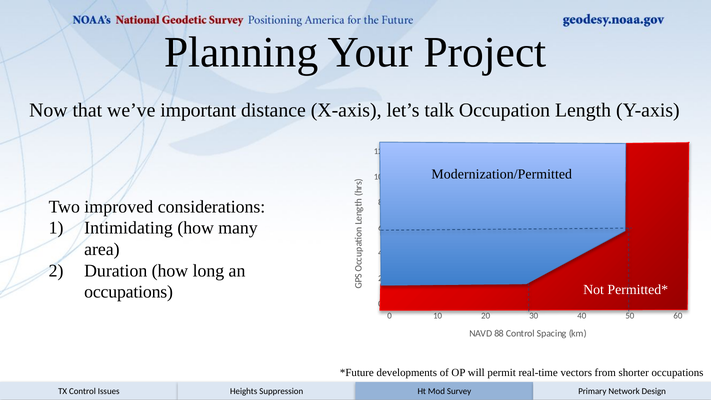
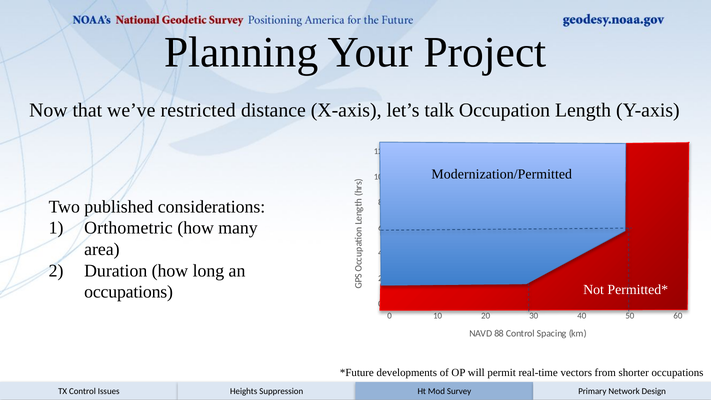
important: important -> restricted (198, 110)
improved: improved -> published (119, 207)
Intimidating: Intimidating -> Orthometric (128, 228)
